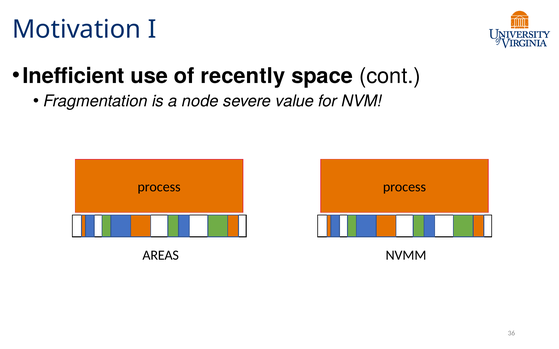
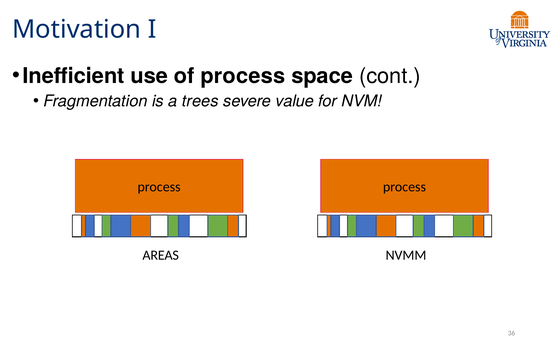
of recently: recently -> process (243, 76)
node: node -> trees (200, 101)
